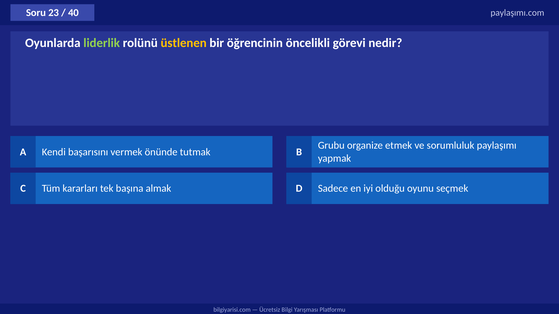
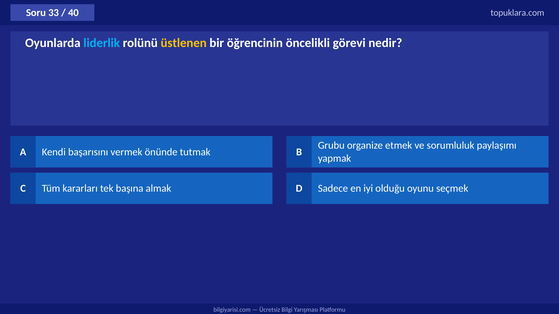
23: 23 -> 33 (54, 13)
paylaşımı.com: paylaşımı.com -> topuklara.com (517, 13)
liderlik colour: light green -> light blue (102, 43)
